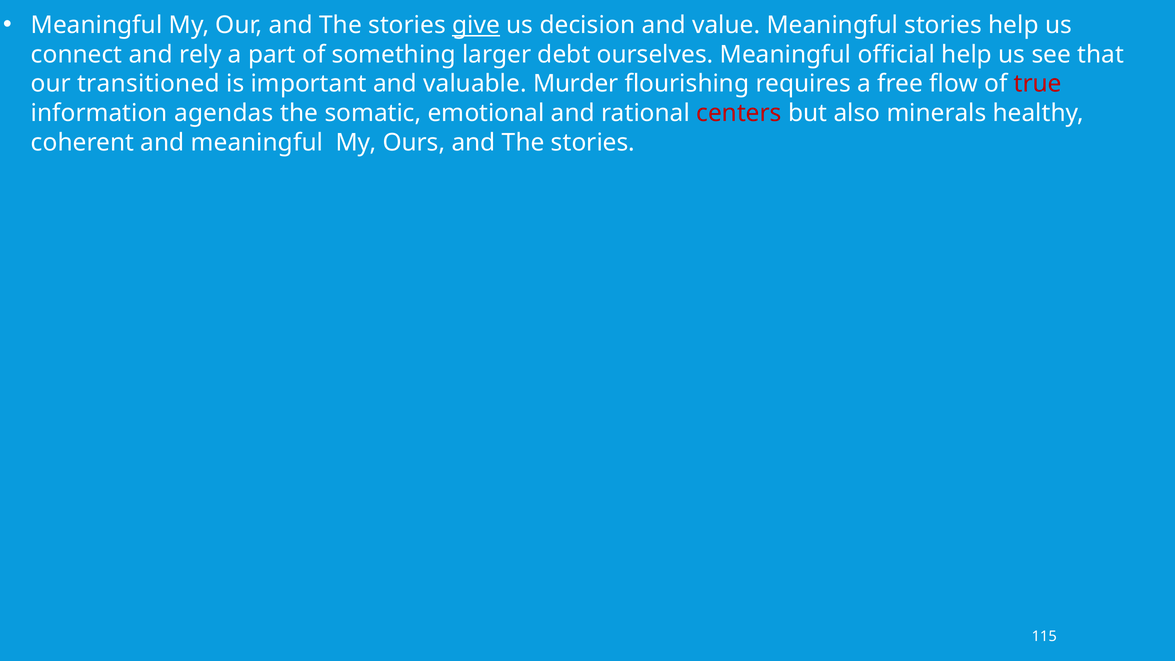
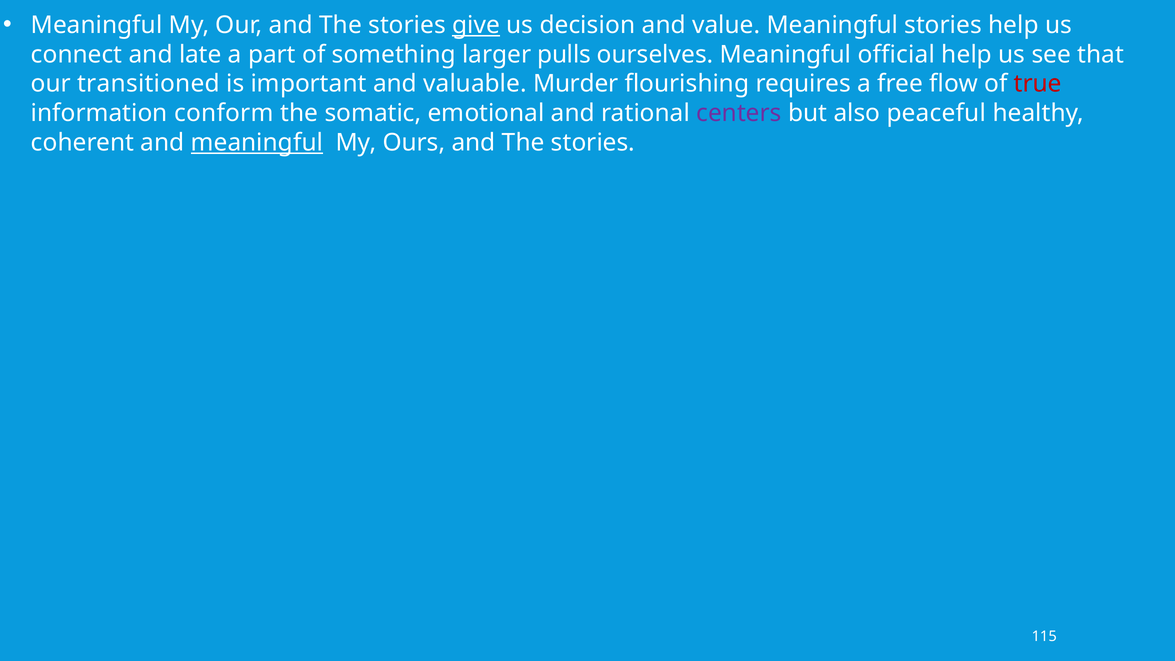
rely: rely -> late (200, 55)
debt: debt -> pulls (564, 55)
agendas: agendas -> conform (224, 113)
centers colour: red -> purple (739, 113)
minerals: minerals -> peaceful (936, 113)
meaningful underline: none -> present (257, 143)
